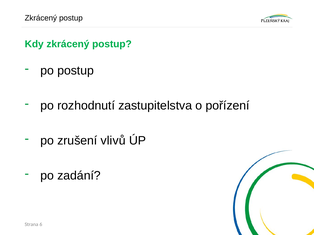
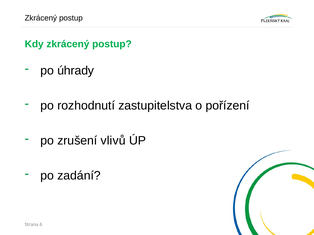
po postup: postup -> úhrady (76, 71)
